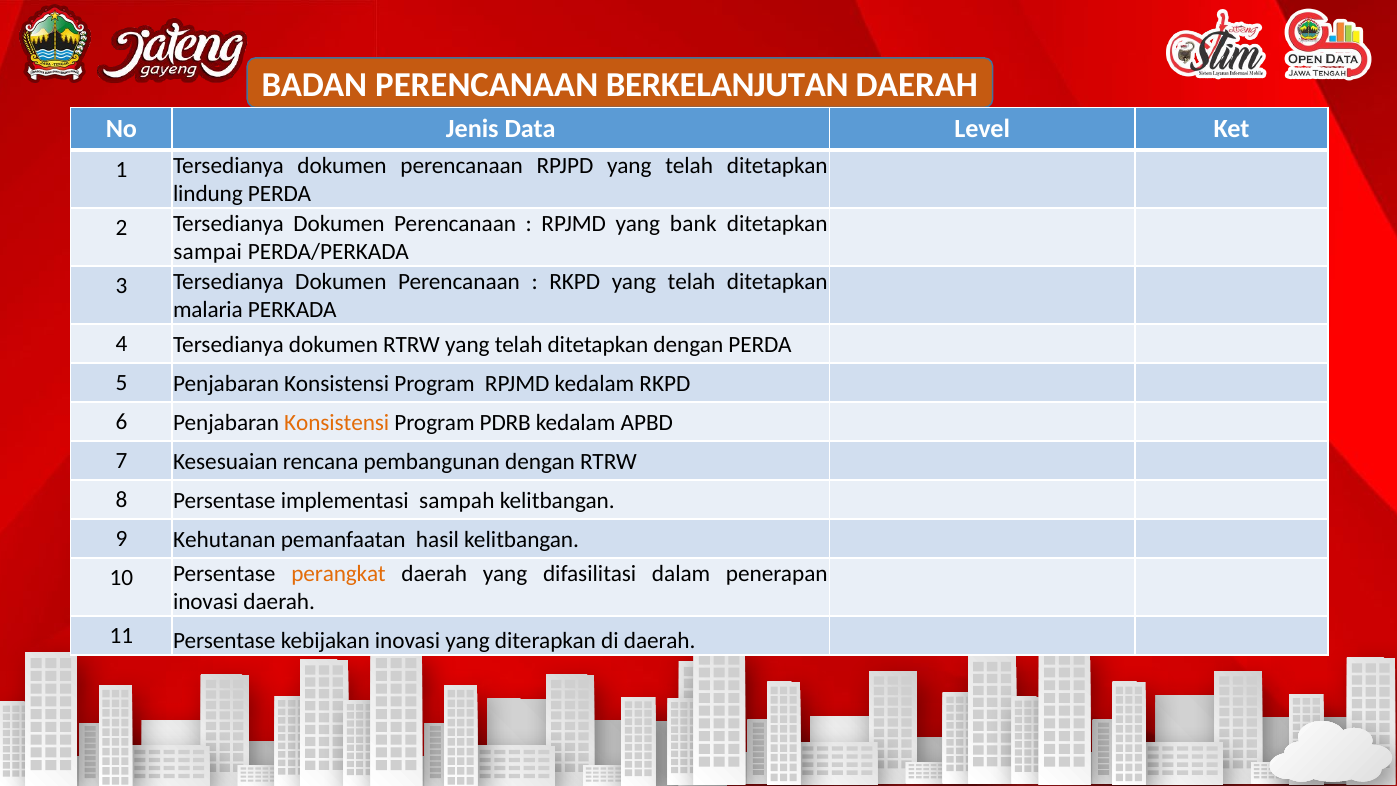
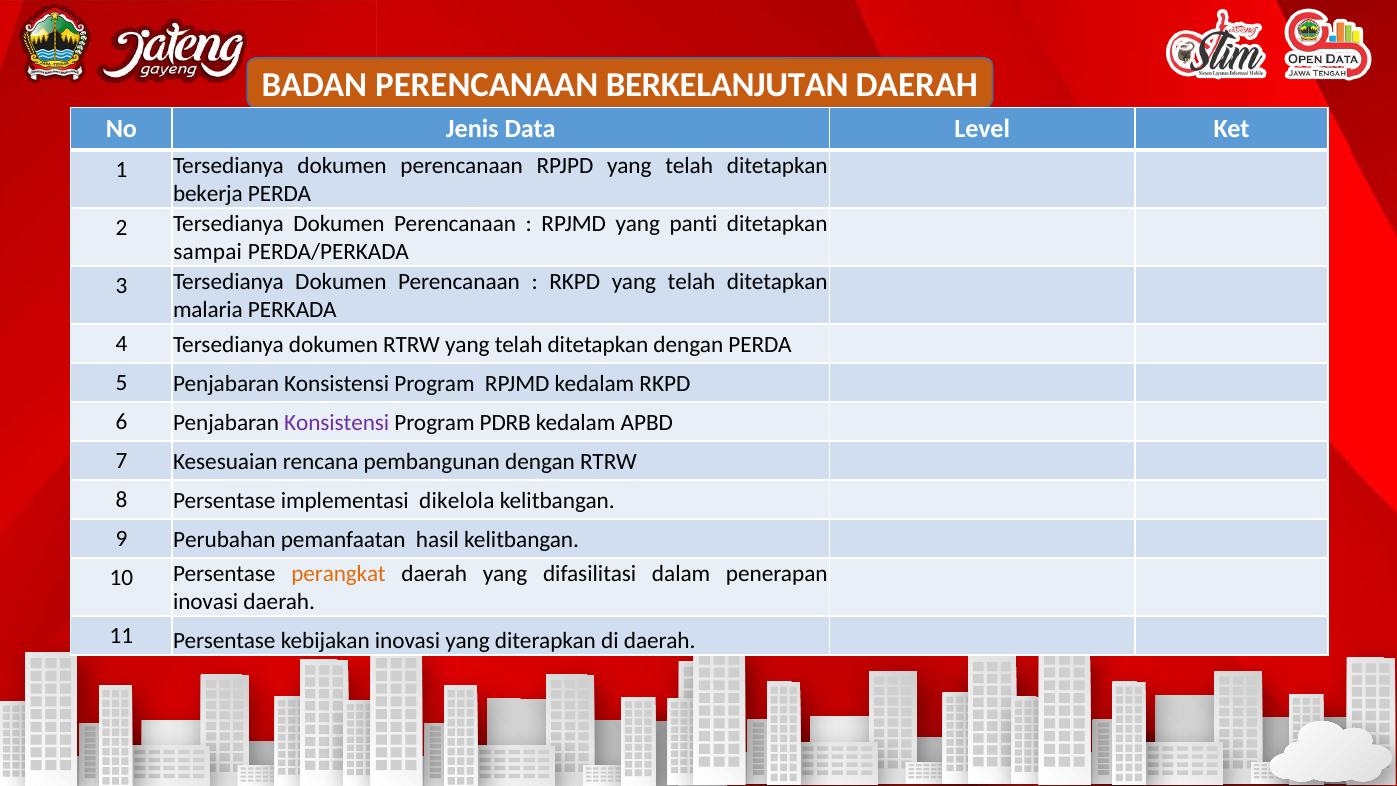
lindung: lindung -> bekerja (208, 194)
bank: bank -> panti (694, 224)
Konsistensi colour: orange -> purple (337, 422)
sampah: sampah -> dikelola (457, 500)
Kehutanan: Kehutanan -> Perubahan (224, 539)
